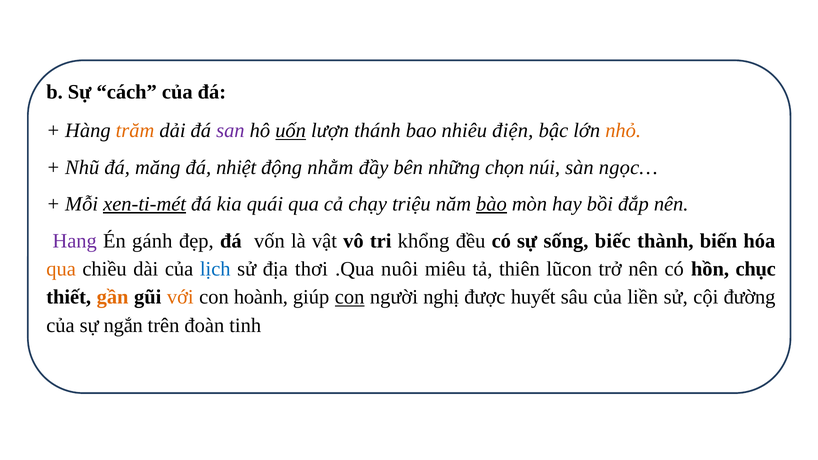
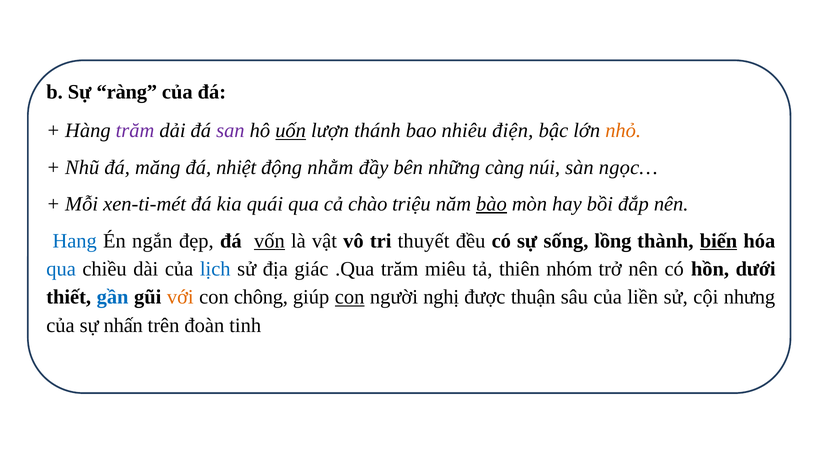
cách: cách -> ràng (127, 92)
trăm colour: orange -> purple (135, 131)
chọn: chọn -> càng (505, 167)
xen-ti-mét underline: present -> none (145, 204)
chạy: chạy -> chào (368, 204)
Hang colour: purple -> blue (75, 241)
gánh: gánh -> ngắn (152, 241)
vốn underline: none -> present (269, 241)
khổng: khổng -> thuyết (424, 241)
biếc: biếc -> lồng (613, 241)
biến underline: none -> present (719, 241)
qua colour: orange -> blue (61, 269)
thơi: thơi -> giác (311, 269)
.Qua nuôi: nuôi -> trăm (400, 269)
lũcon: lũcon -> nhóm (569, 269)
chục: chục -> dưới (756, 269)
gần colour: orange -> blue (113, 297)
hoành: hoành -> chông (261, 297)
huyết: huyết -> thuận (533, 297)
đường: đường -> nhưng (749, 297)
ngắn: ngắn -> nhấn (123, 325)
